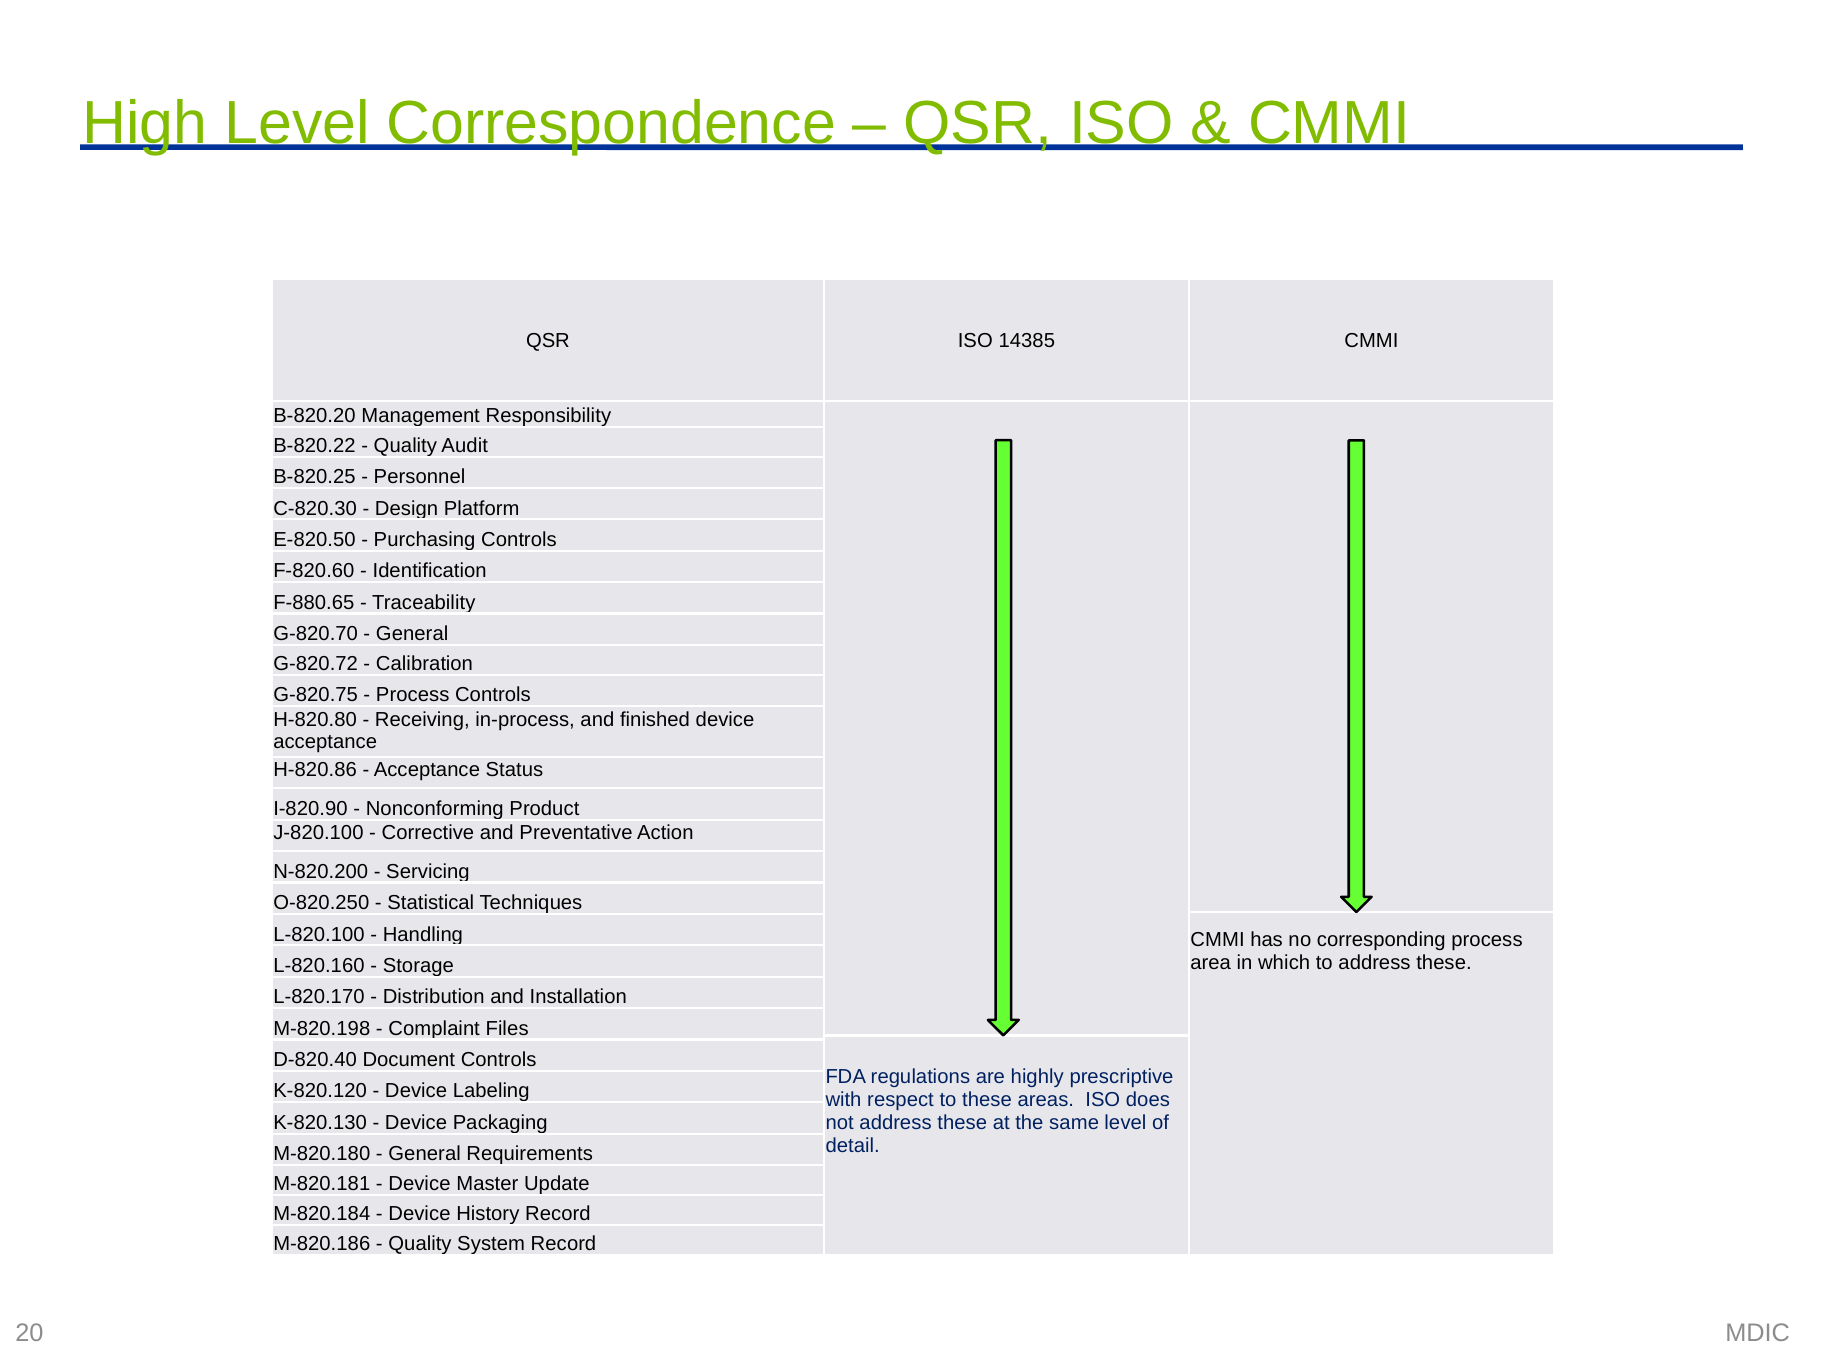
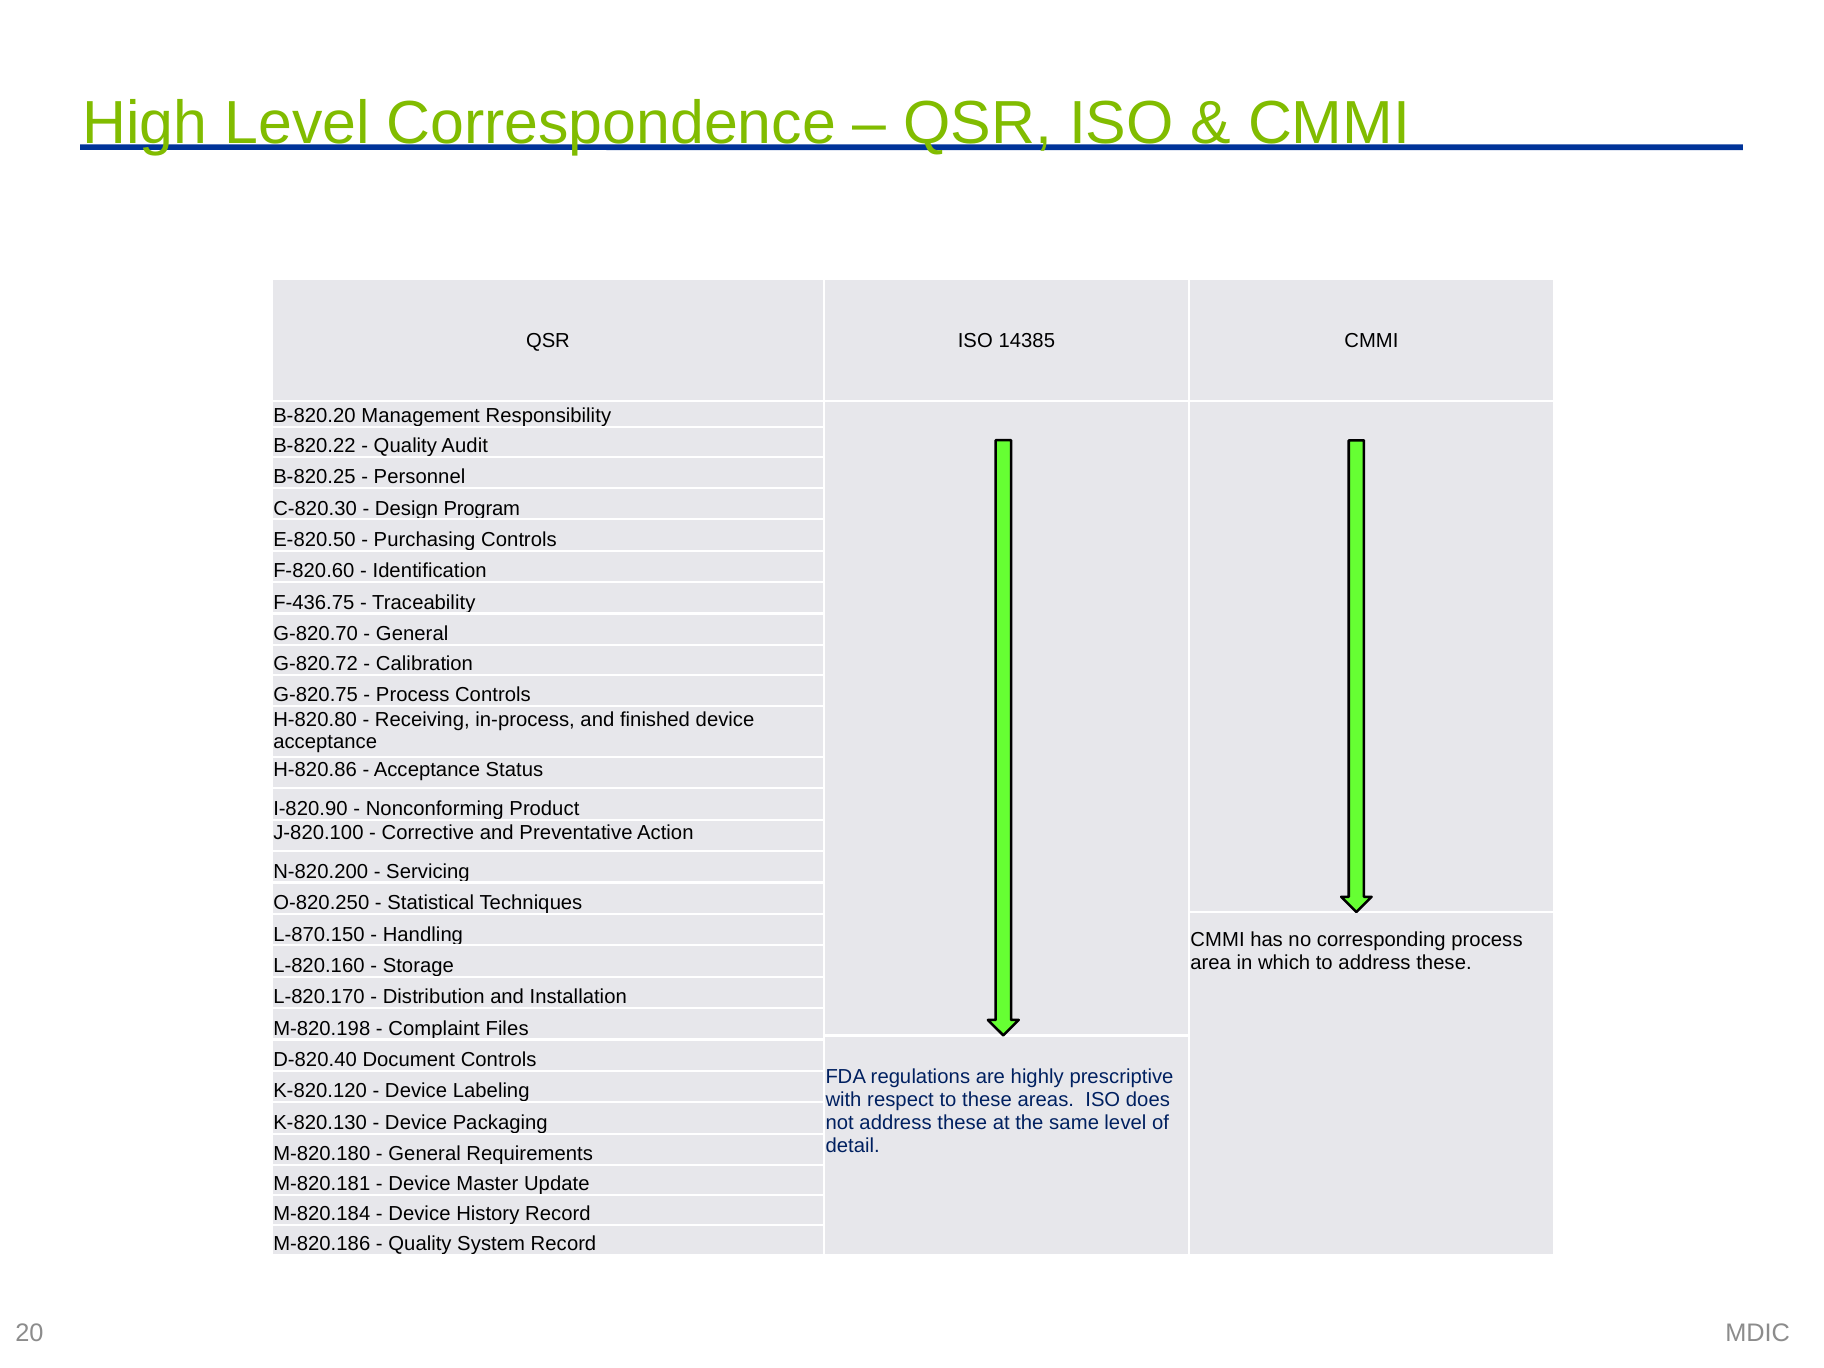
Platform: Platform -> Program (482, 508)
F-880.65: F-880.65 -> F-436.75 (314, 603)
L-820.100: L-820.100 -> L-870.150 (319, 934)
